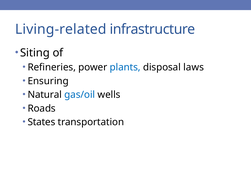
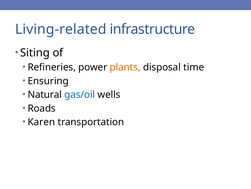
plants colour: blue -> orange (125, 67)
laws: laws -> time (194, 67)
States: States -> Karen (41, 122)
